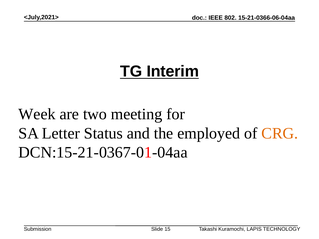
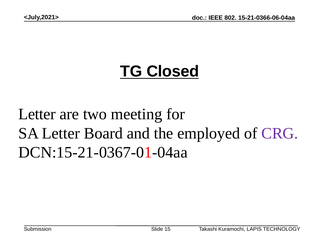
Interim: Interim -> Closed (173, 72)
Week: Week -> Letter (37, 114)
Status: Status -> Board (103, 133)
CRG colour: orange -> purple (280, 133)
